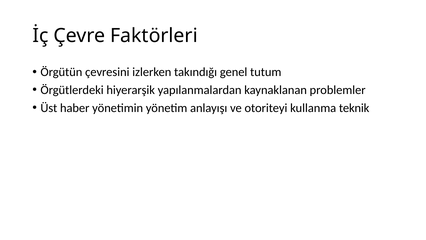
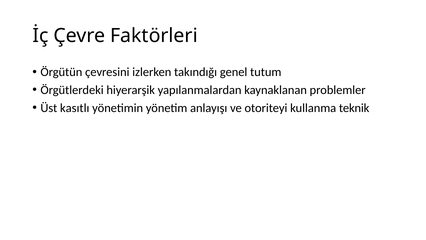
haber: haber -> kasıtlı (75, 108)
